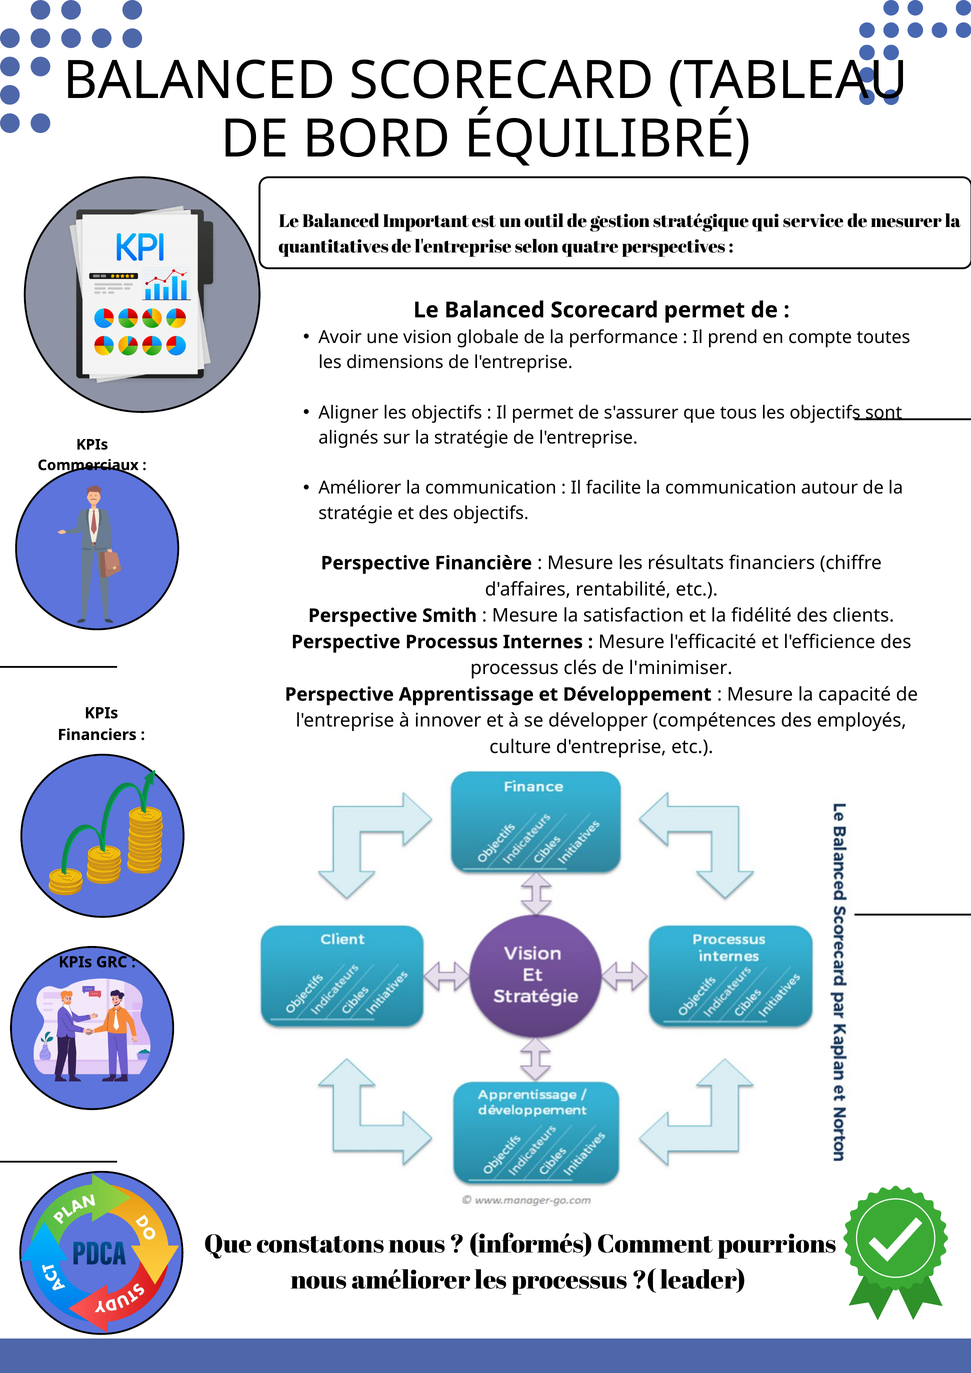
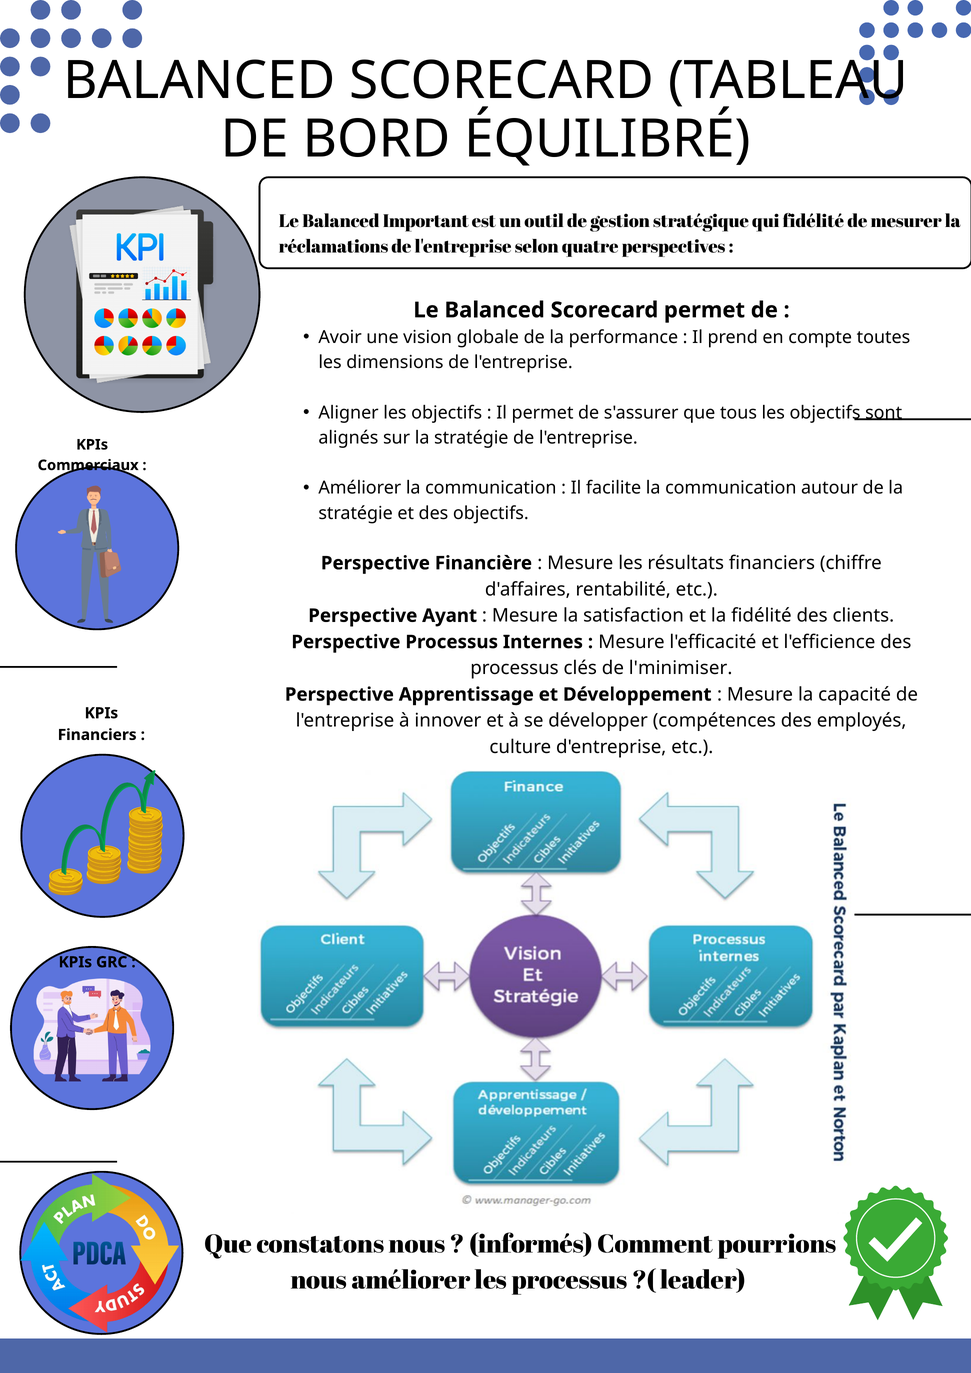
qui service: service -> fidélité (813, 221)
quantitatives: quantitatives -> réclamations (334, 247)
Smith: Smith -> Ayant (450, 616)
